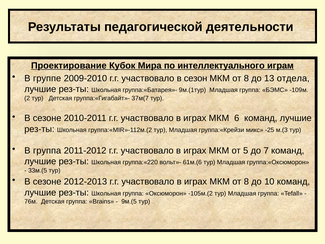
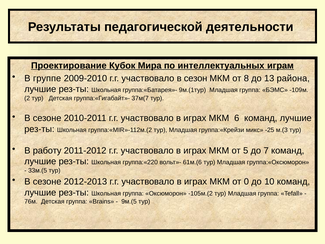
интеллектуального: интеллектуального -> интеллектуальных (221, 66)
отдела: отдела -> района (293, 78)
В группа: группа -> работу (47, 150)
играх МКМ от 8: 8 -> 0 (246, 182)
